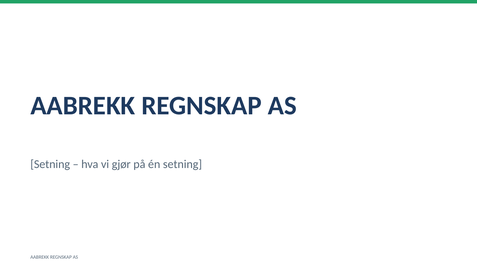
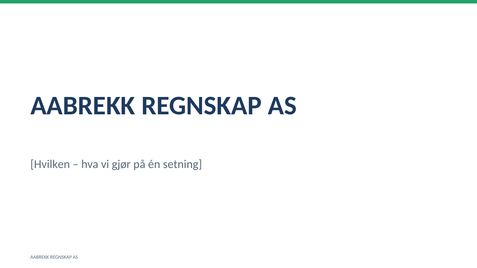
Setning: Setning -> Hvilken (50, 164)
